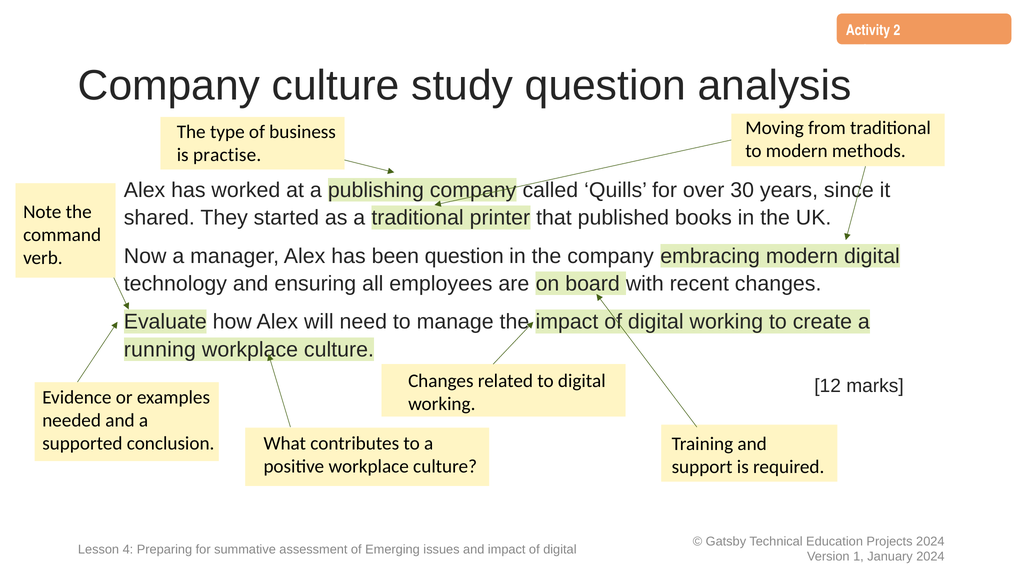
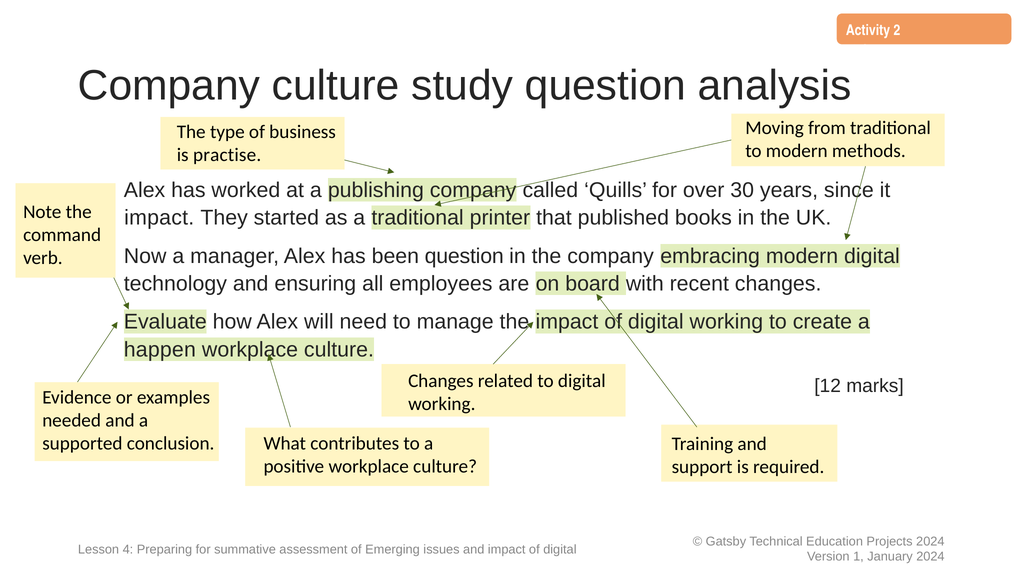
shared: shared -> impact (159, 218)
running: running -> happen (160, 350)
